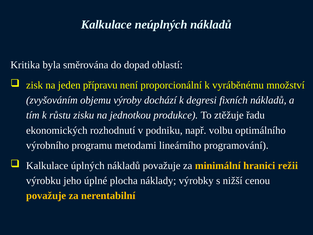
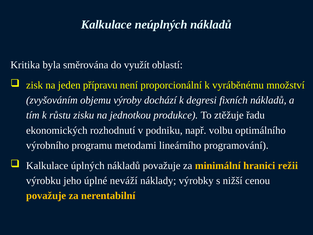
dopad: dopad -> využít (137, 65)
plocha: plocha -> neváží (124, 180)
